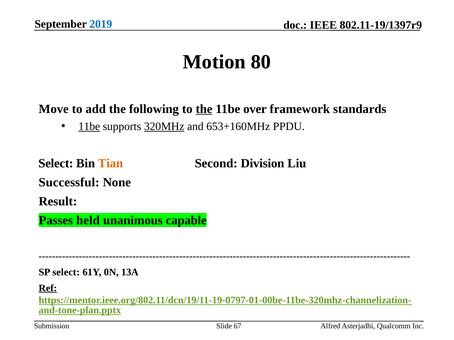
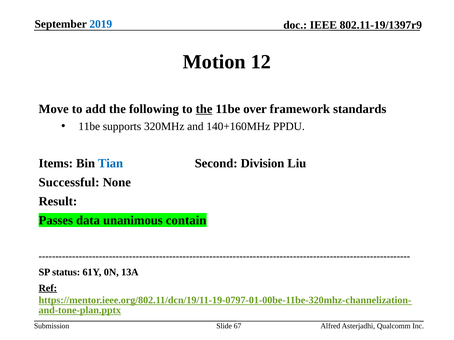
80: 80 -> 12 (261, 62)
11be underline: present -> none (89, 127)
320MHz underline: present -> none (164, 127)
653+160MHz: 653+160MHz -> 140+160MHz (238, 127)
Select: Select -> Items (56, 164)
Tian colour: orange -> blue (111, 164)
held: held -> data (88, 221)
capable: capable -> contain (186, 221)
SP select: select -> status (66, 273)
